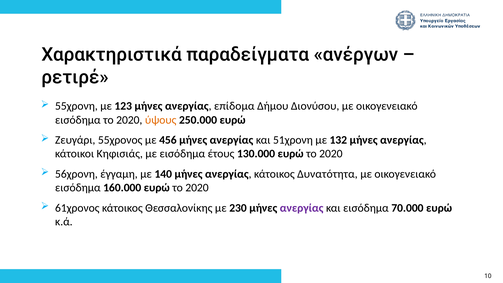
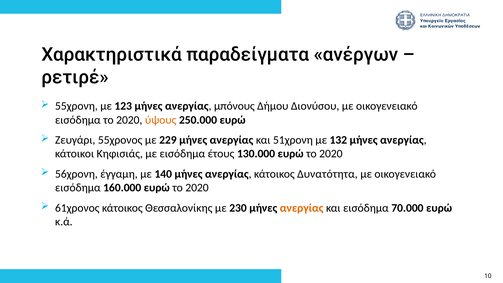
επίδομα: επίδομα -> μπόνους (234, 106)
456: 456 -> 229 (168, 140)
ανεργίας colour: purple -> orange (302, 208)
